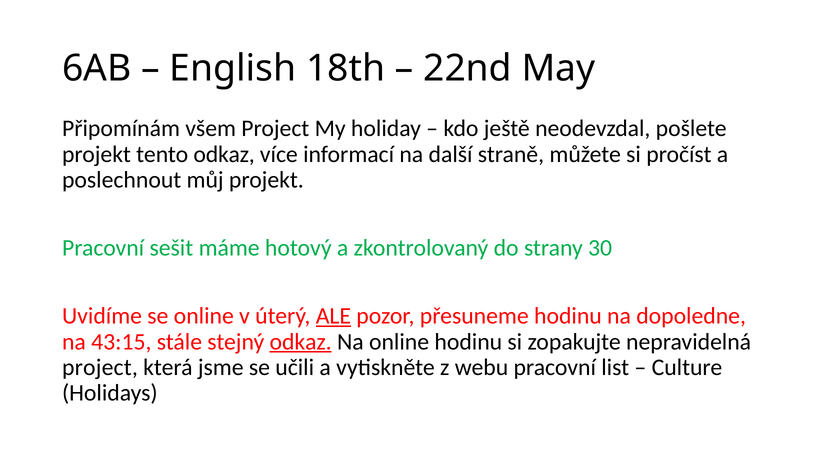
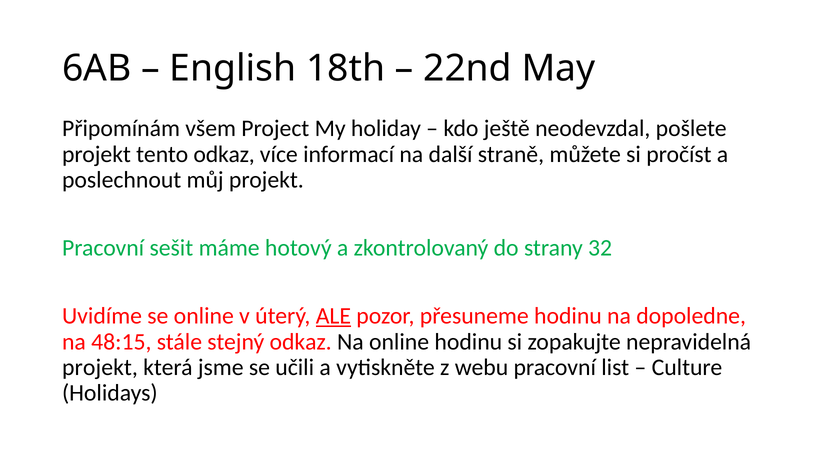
30: 30 -> 32 (600, 248)
43:15: 43:15 -> 48:15 (121, 342)
odkaz underline: present -> none (301, 342)
project: project -> projekt (100, 367)
